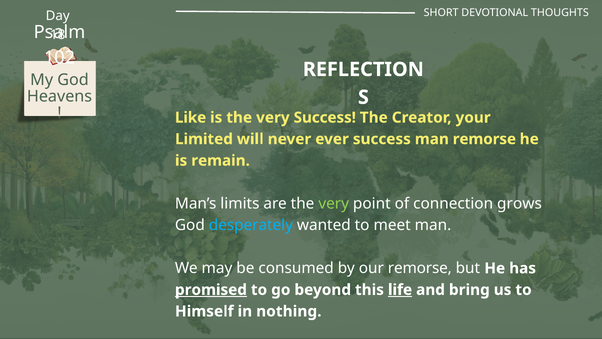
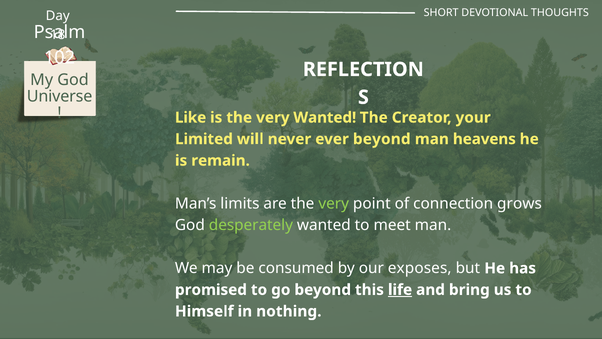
Heavens: Heavens -> Universe (60, 96)
very Success: Success -> Wanted (325, 117)
ever success: success -> beyond (382, 139)
man remorse: remorse -> heavens (484, 139)
desperately colour: light blue -> light green (251, 225)
our remorse: remorse -> exposes (420, 268)
promised underline: present -> none (211, 290)
